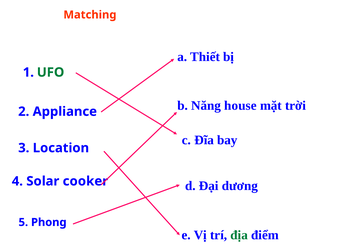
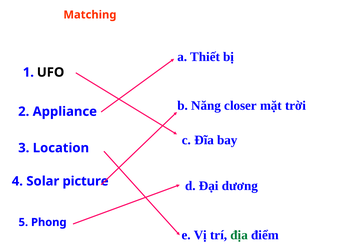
UFO colour: green -> black (51, 73)
house: house -> closer (241, 106)
cooker: cooker -> picture (86, 182)
